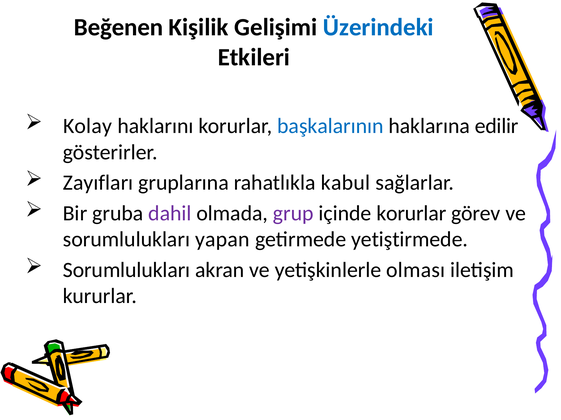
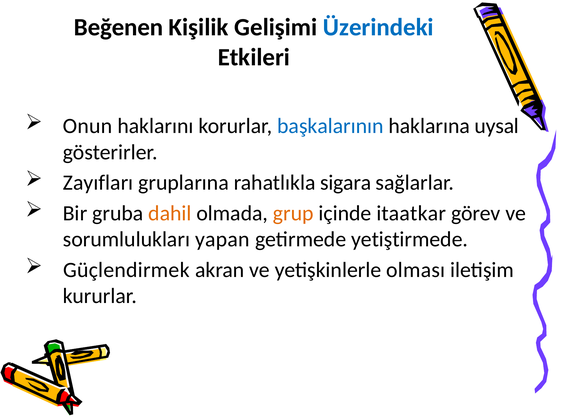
Kolay: Kolay -> Onun (88, 126)
edilir: edilir -> uysal (497, 126)
kabul: kabul -> sigara (346, 183)
dahil colour: purple -> orange (170, 214)
grup colour: purple -> orange (293, 214)
içinde korurlar: korurlar -> itaatkar (411, 214)
Sorumlulukları: Sorumlulukları -> Güçlendirmek (126, 270)
